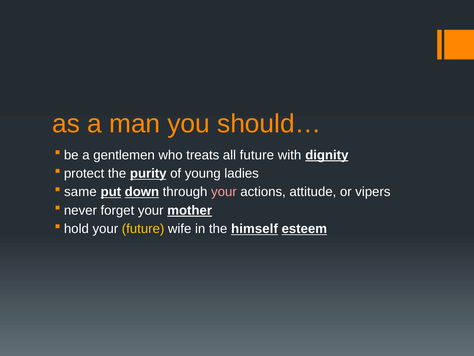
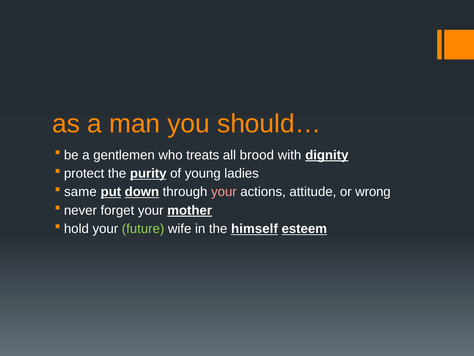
all future: future -> brood (257, 155)
vipers: vipers -> wrong (373, 192)
future colour: yellow -> light green (143, 229)
